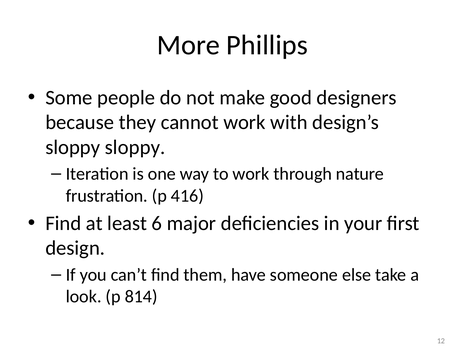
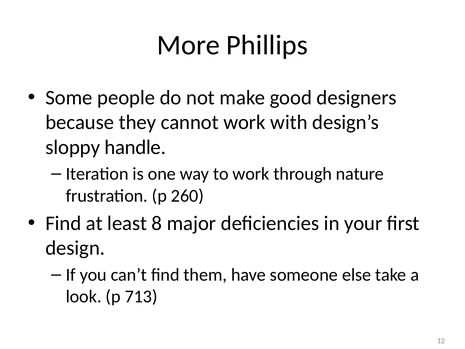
sloppy sloppy: sloppy -> handle (135, 147)
416: 416 -> 260 (187, 196)
6: 6 -> 8 (157, 223)
814: 814 -> 713 (141, 296)
